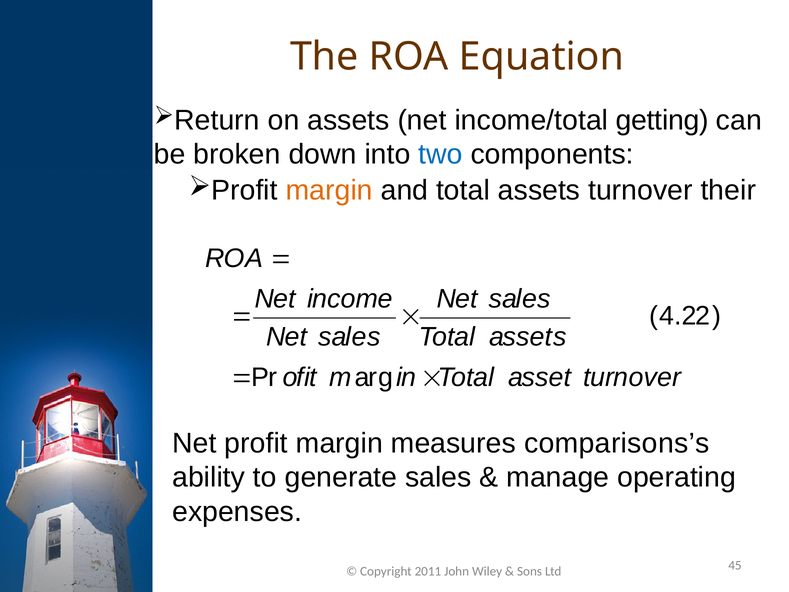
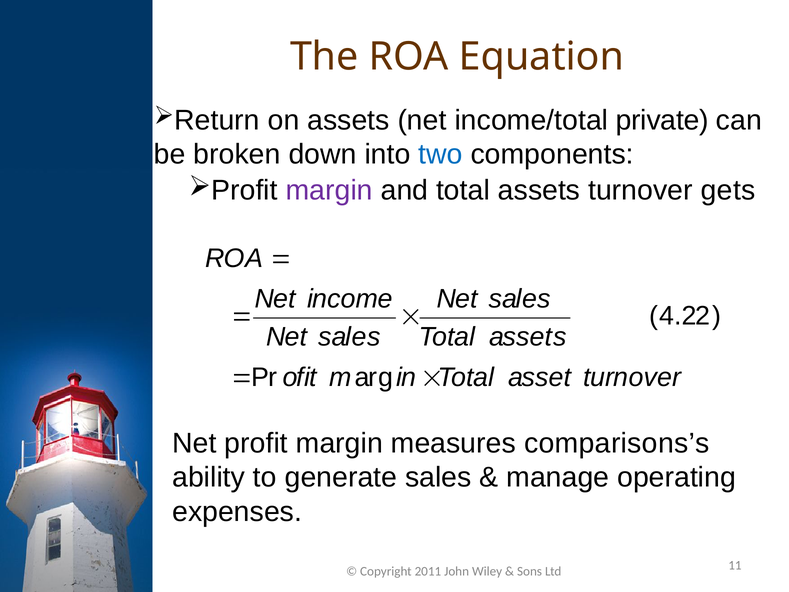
getting: getting -> private (662, 120)
margin colour: orange -> purple (329, 190)
their: their -> gets (728, 190)
45: 45 -> 11 (735, 565)
